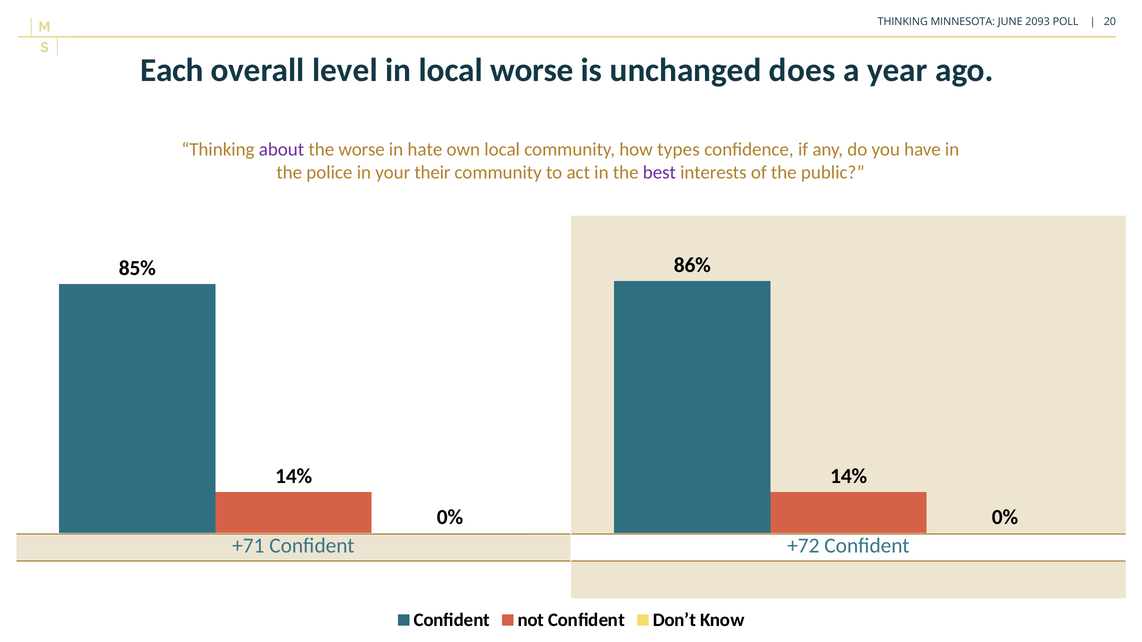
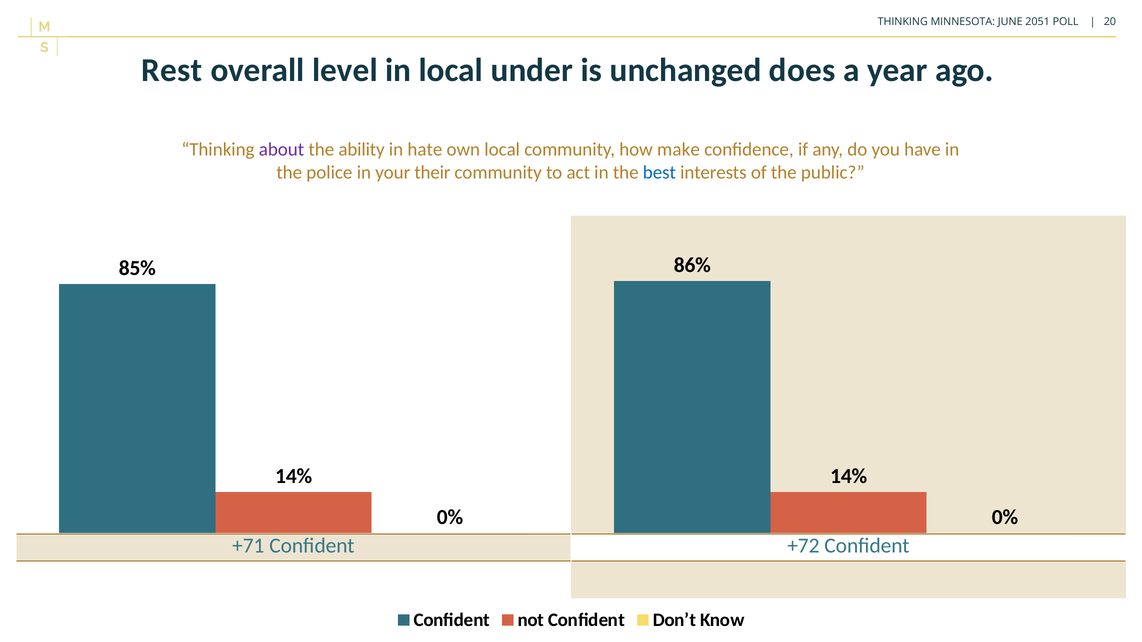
2093: 2093 -> 2051 (1038, 22)
Each: Each -> Rest (172, 70)
local worse: worse -> under (532, 70)
the worse: worse -> ability (362, 150)
types: types -> make (678, 150)
best colour: purple -> blue (659, 173)
